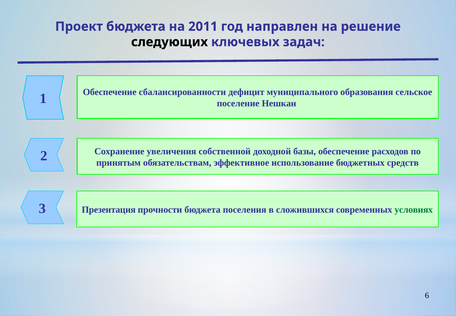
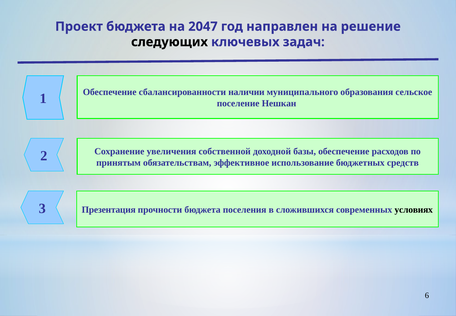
2011: 2011 -> 2047 (203, 26)
дефицит: дефицит -> наличии (246, 92)
условиях colour: green -> black (414, 209)
